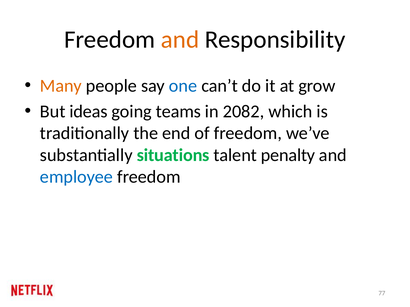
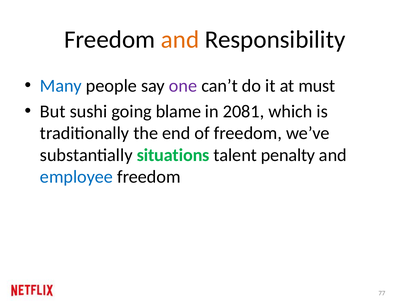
Many colour: orange -> blue (61, 86)
one colour: blue -> purple (183, 86)
grow: grow -> must (317, 86)
ideas: ideas -> sushi (88, 112)
teams: teams -> blame (178, 112)
2082: 2082 -> 2081 (244, 112)
